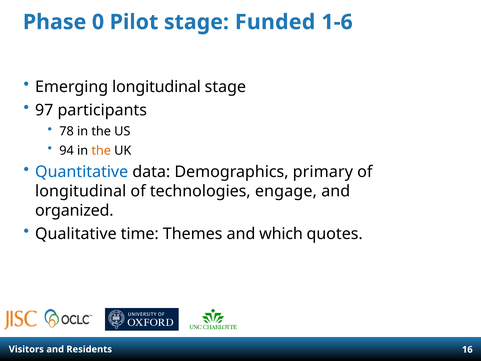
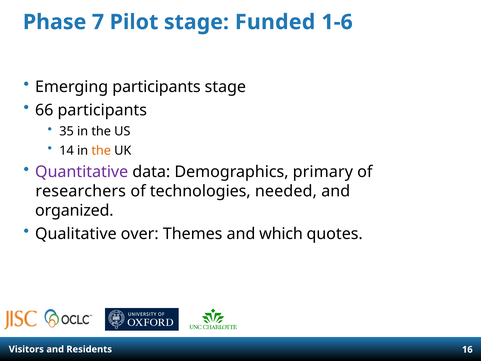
0: 0 -> 7 (98, 22)
Emerging longitudinal: longitudinal -> participants (156, 87)
97: 97 -> 66 (44, 110)
78: 78 -> 35 (67, 131)
94: 94 -> 14 (67, 150)
Quantitative colour: blue -> purple (82, 172)
longitudinal: longitudinal -> researchers (81, 191)
engage: engage -> needed (286, 191)
time: time -> over (140, 234)
